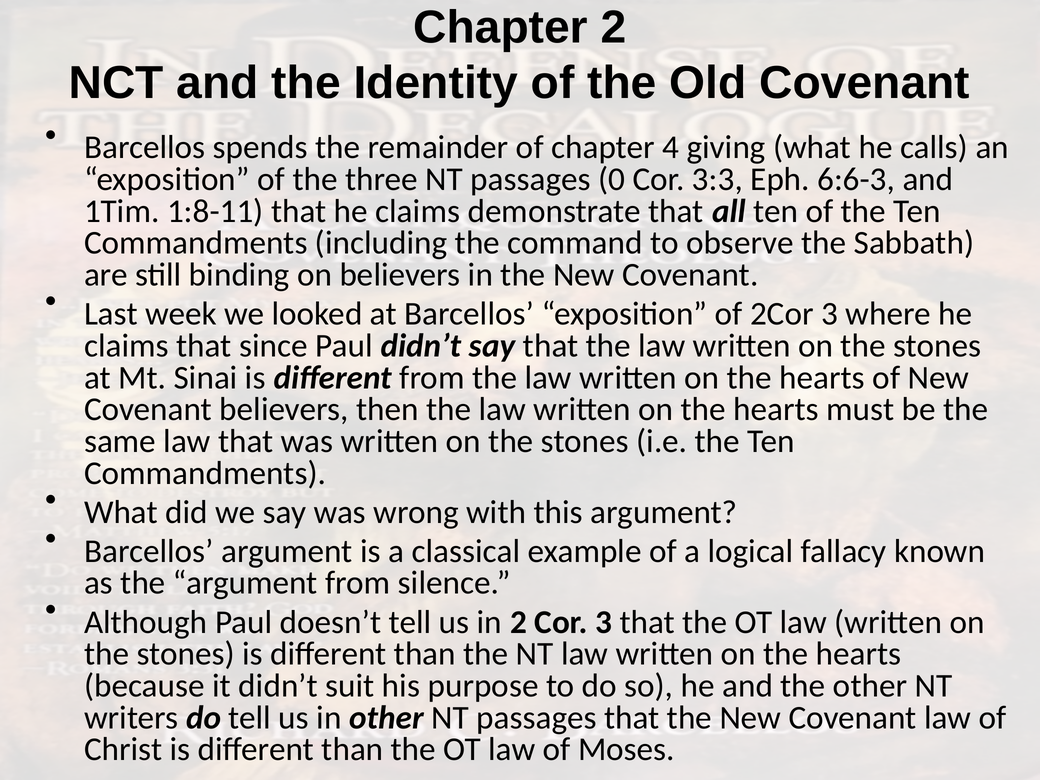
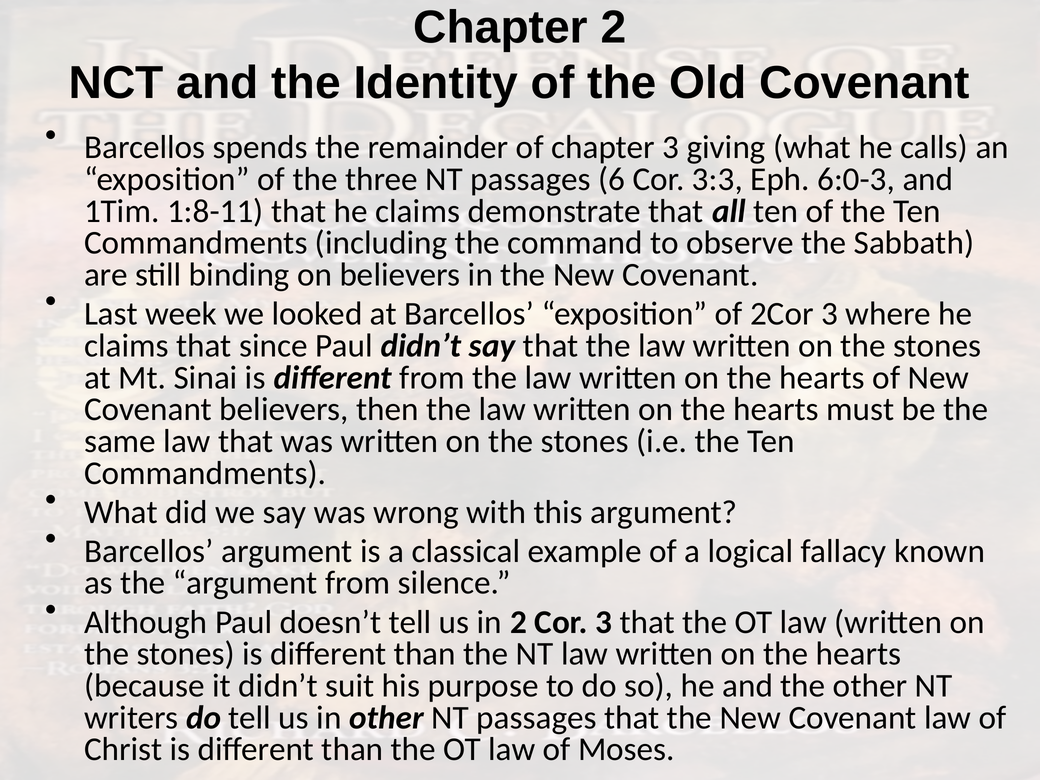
chapter 4: 4 -> 3 (671, 147)
0: 0 -> 6 (612, 179)
6:6-3: 6:6-3 -> 6:0-3 (856, 179)
